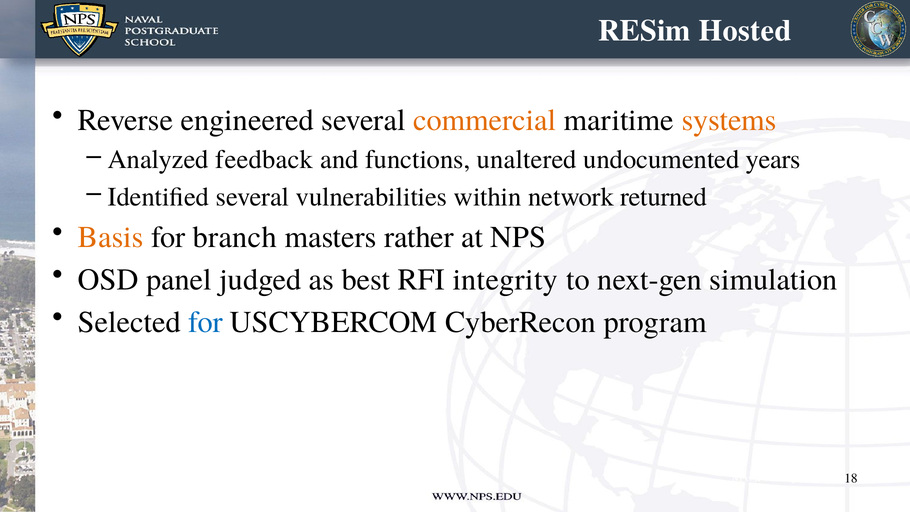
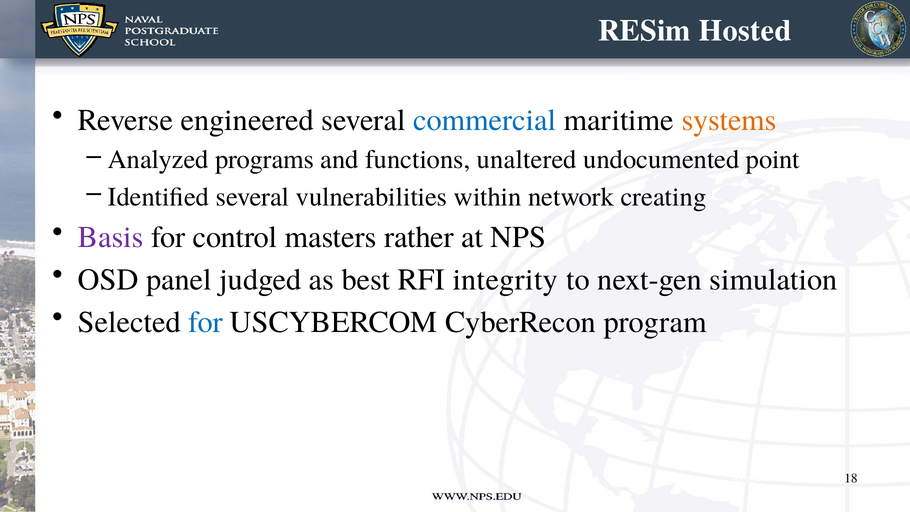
commercial colour: orange -> blue (485, 120)
feedback: feedback -> programs (265, 160)
years: years -> point (773, 160)
returned: returned -> creating (663, 197)
Basis colour: orange -> purple (111, 237)
branch: branch -> control (235, 237)
